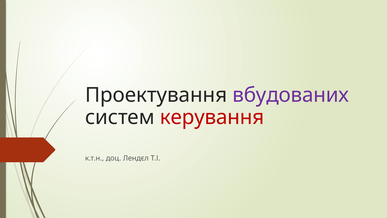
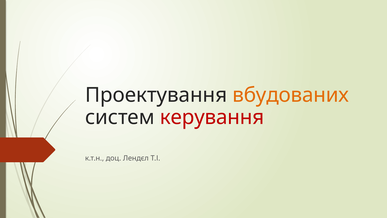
вбудованих colour: purple -> orange (291, 95)
